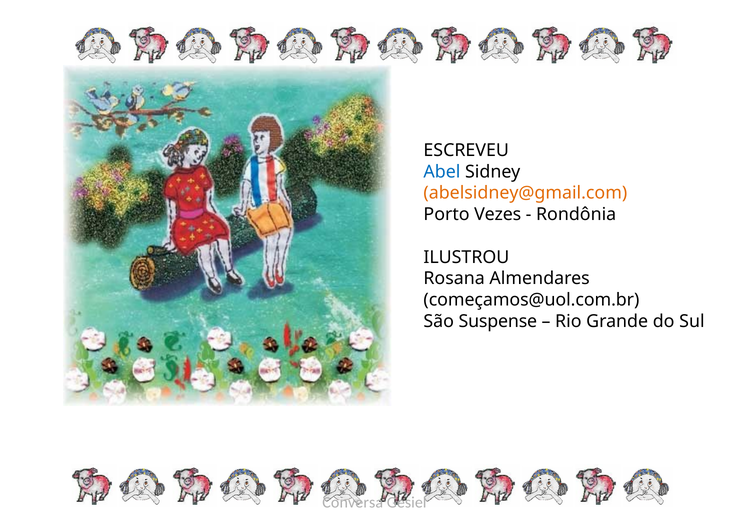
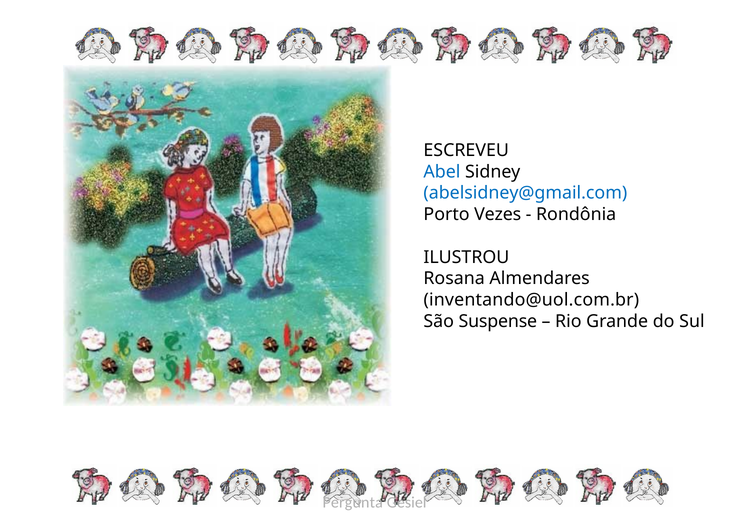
abelsidney@gmail.com colour: orange -> blue (525, 193)
começamos@uol.com.br: começamos@uol.com.br -> inventando@uol.com.br (531, 300)
Conversa: Conversa -> Pergunta (353, 503)
